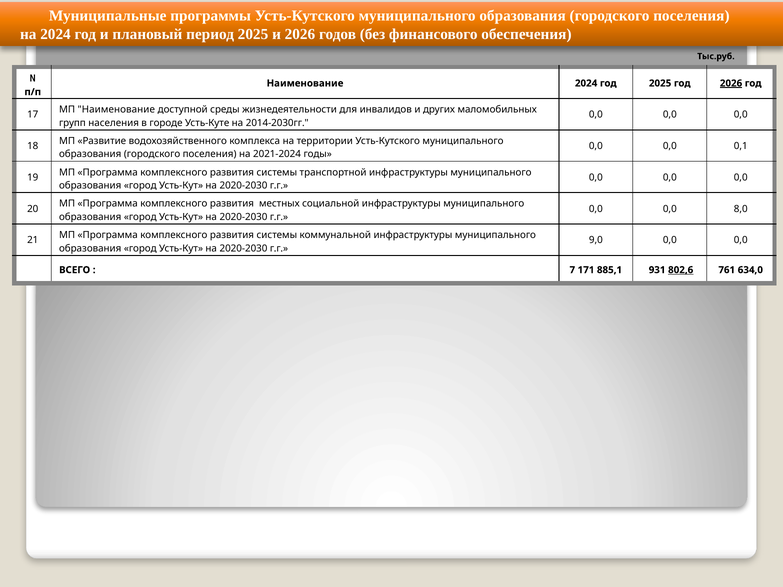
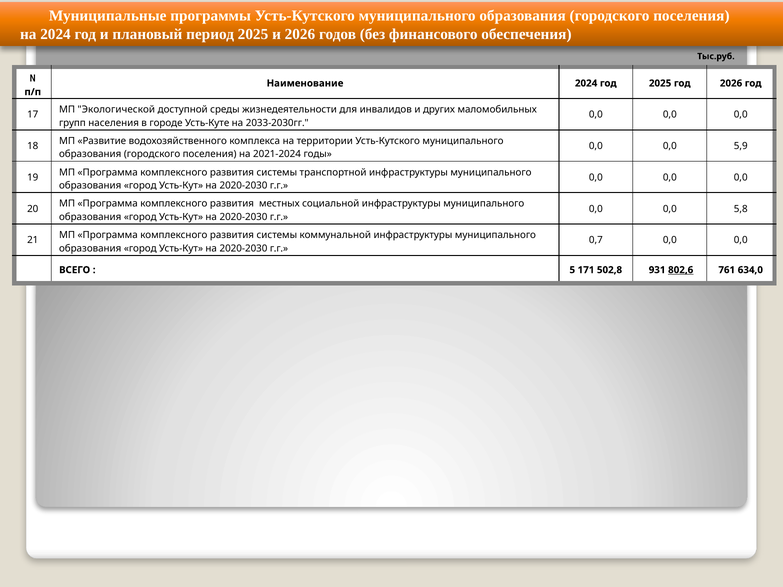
2026 underline: present -> none (731, 83)
МП Наименование: Наименование -> Экологической (116, 110)
2014-2030гг: 2014-2030гг -> 2033-2030гг (277, 123)
0,1: 0,1 -> 5,9 (741, 146)
8,0: 8,0 -> 5,8 (741, 209)
9,0: 9,0 -> 0,7 (596, 240)
7: 7 -> 5 (572, 270)
885,1: 885,1 -> 502,8 (609, 270)
